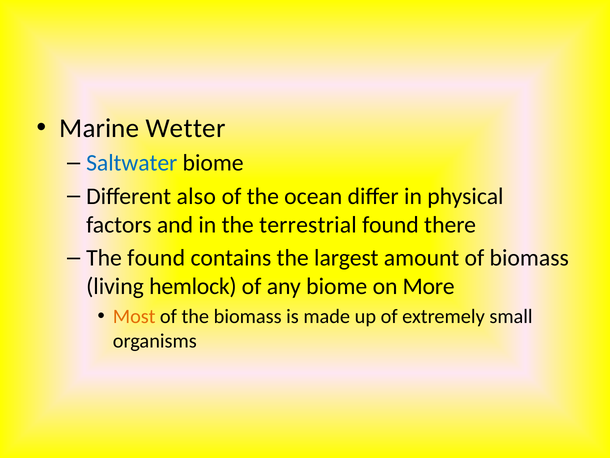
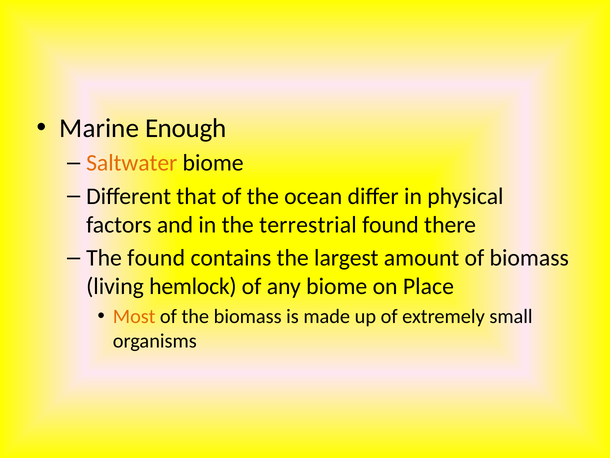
Wetter: Wetter -> Enough (186, 128)
Saltwater colour: blue -> orange (132, 163)
also: also -> that (196, 196)
More: More -> Place (428, 286)
